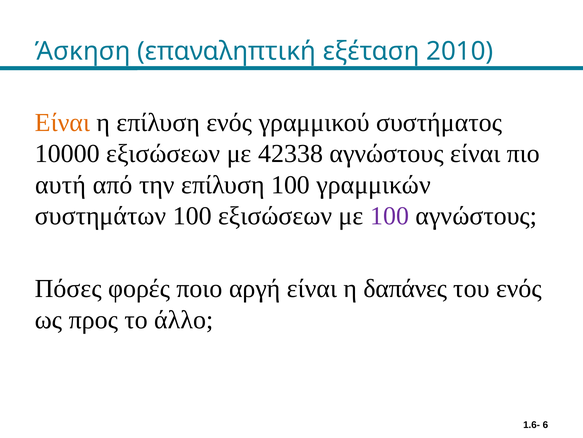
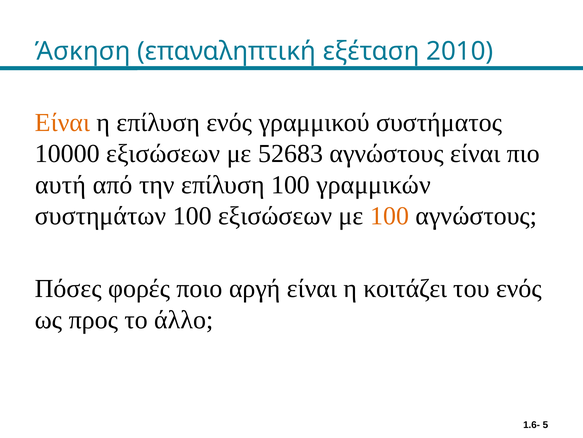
42338: 42338 -> 52683 (291, 153)
100 colour: purple -> orange (390, 216)
δαπάνες: δαπάνες -> κοιτάζει (405, 288)
6: 6 -> 5 (545, 424)
